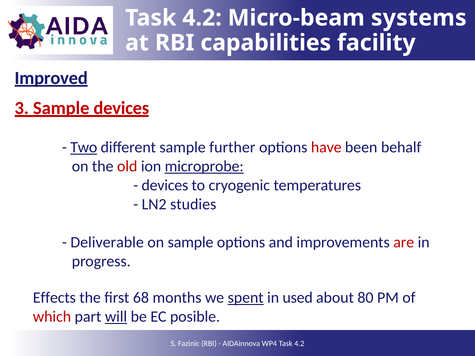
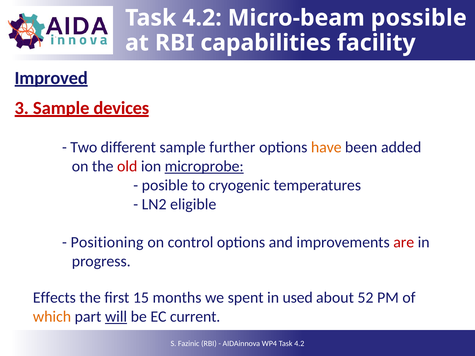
systems: systems -> possible (419, 18)
Two underline: present -> none (84, 148)
have colour: red -> orange (326, 148)
behalf: behalf -> added (401, 148)
devices: devices -> posible (165, 186)
studies: studies -> eligible (193, 205)
Deliverable: Deliverable -> Positioning (107, 243)
on sample: sample -> control (191, 243)
68: 68 -> 15 (141, 298)
spent underline: present -> none (246, 298)
80: 80 -> 52 (365, 298)
which colour: red -> orange (52, 317)
posible: posible -> current (195, 317)
